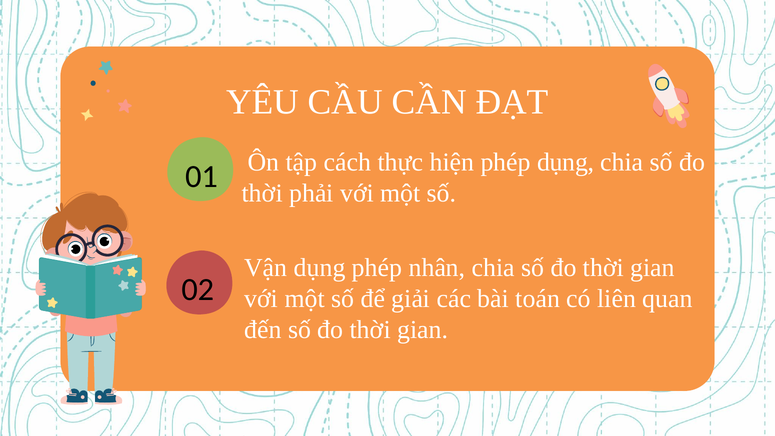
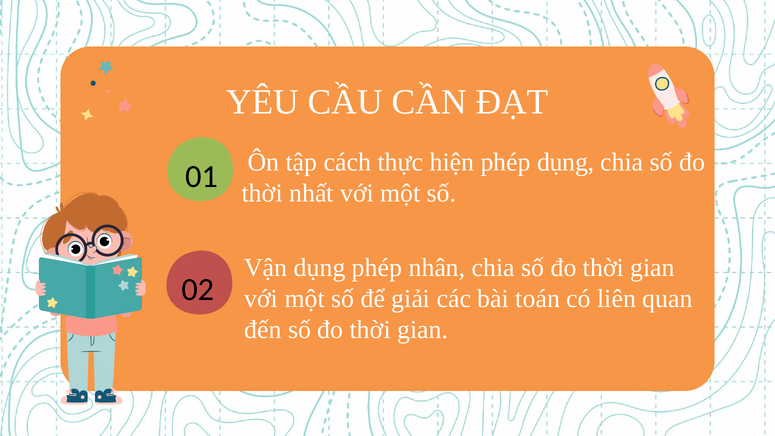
phải: phải -> nhất (311, 193)
